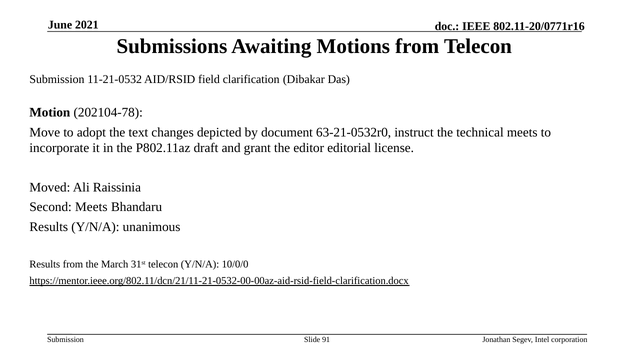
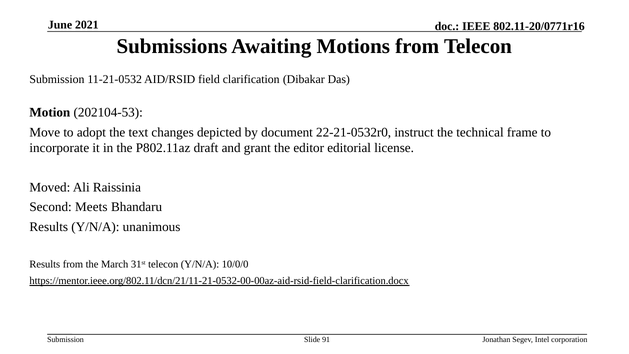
202104-78: 202104-78 -> 202104-53 (108, 113)
63-21-0532r0: 63-21-0532r0 -> 22-21-0532r0 (354, 132)
technical meets: meets -> frame (522, 132)
